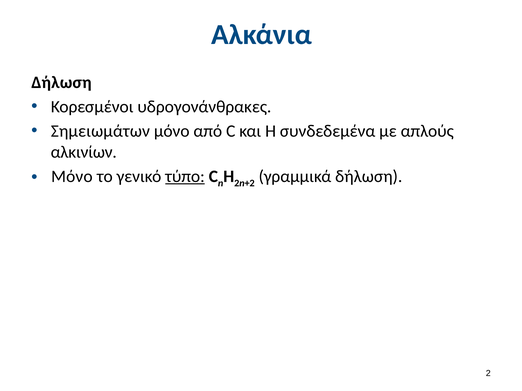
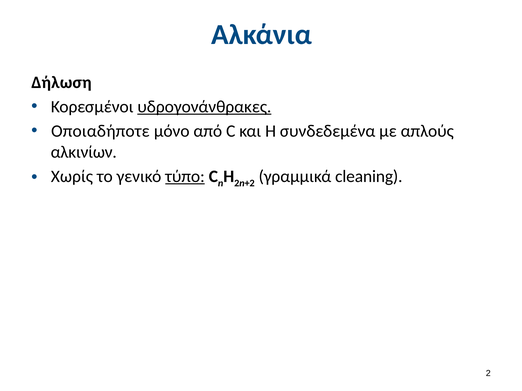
υδρογονάνθρακες underline: none -> present (204, 107)
Σημειωμάτων: Σημειωμάτων -> Οποιαδήποτε (100, 131)
Μόνο: Μόνο -> Χωρίς (72, 177)
γραμμικά δήλωση: δήλωση -> cleaning (369, 177)
